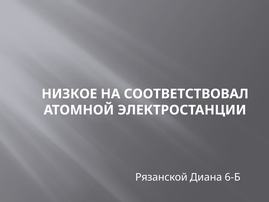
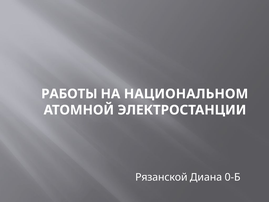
НИЗКОЕ: НИЗКОЕ -> РАБОТЫ (69, 94)
СООТВЕТСТВОВАЛ: СООТВЕТСТВОВАЛ -> НАЦИОНАЛЬНОМ (186, 94)
6-Б: 6-Б -> 0-Б (233, 177)
